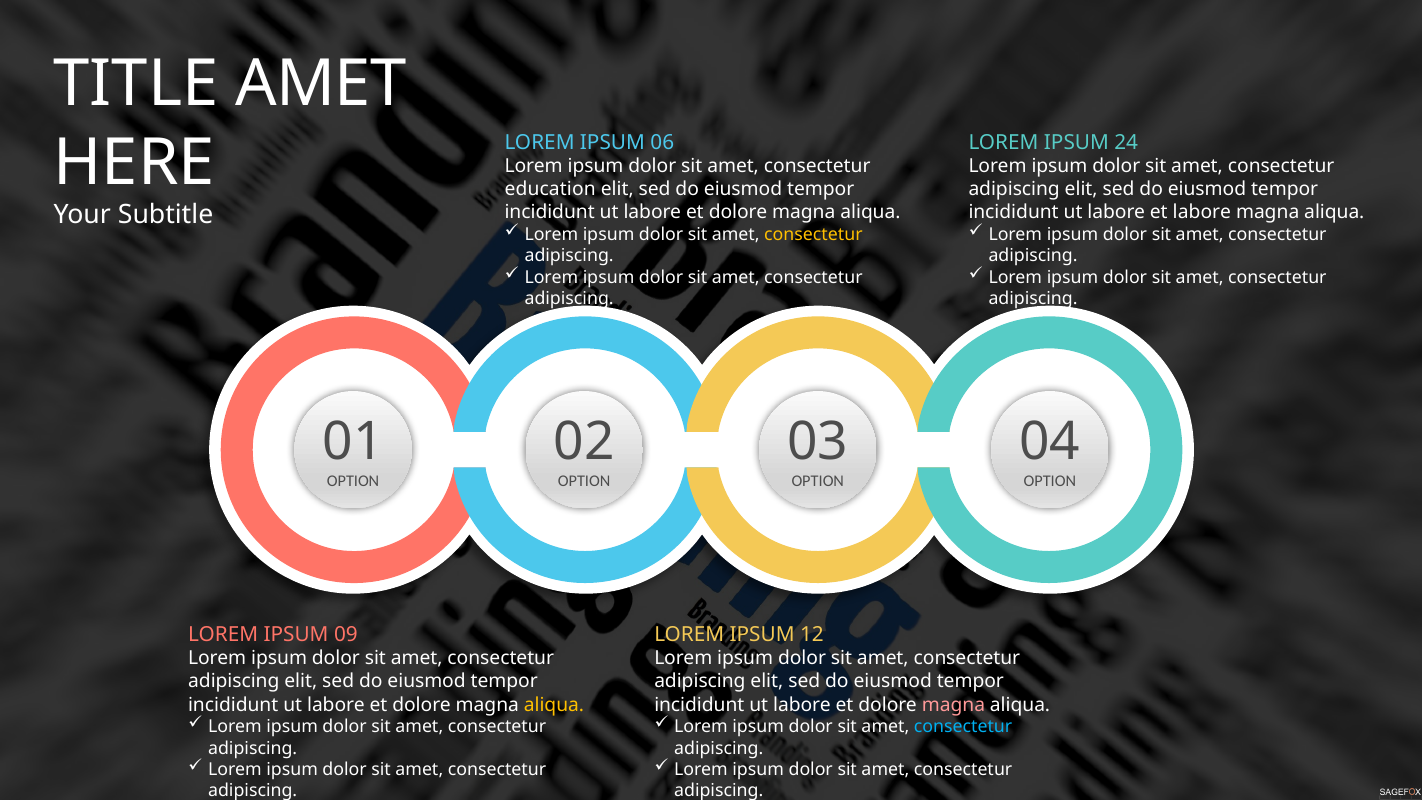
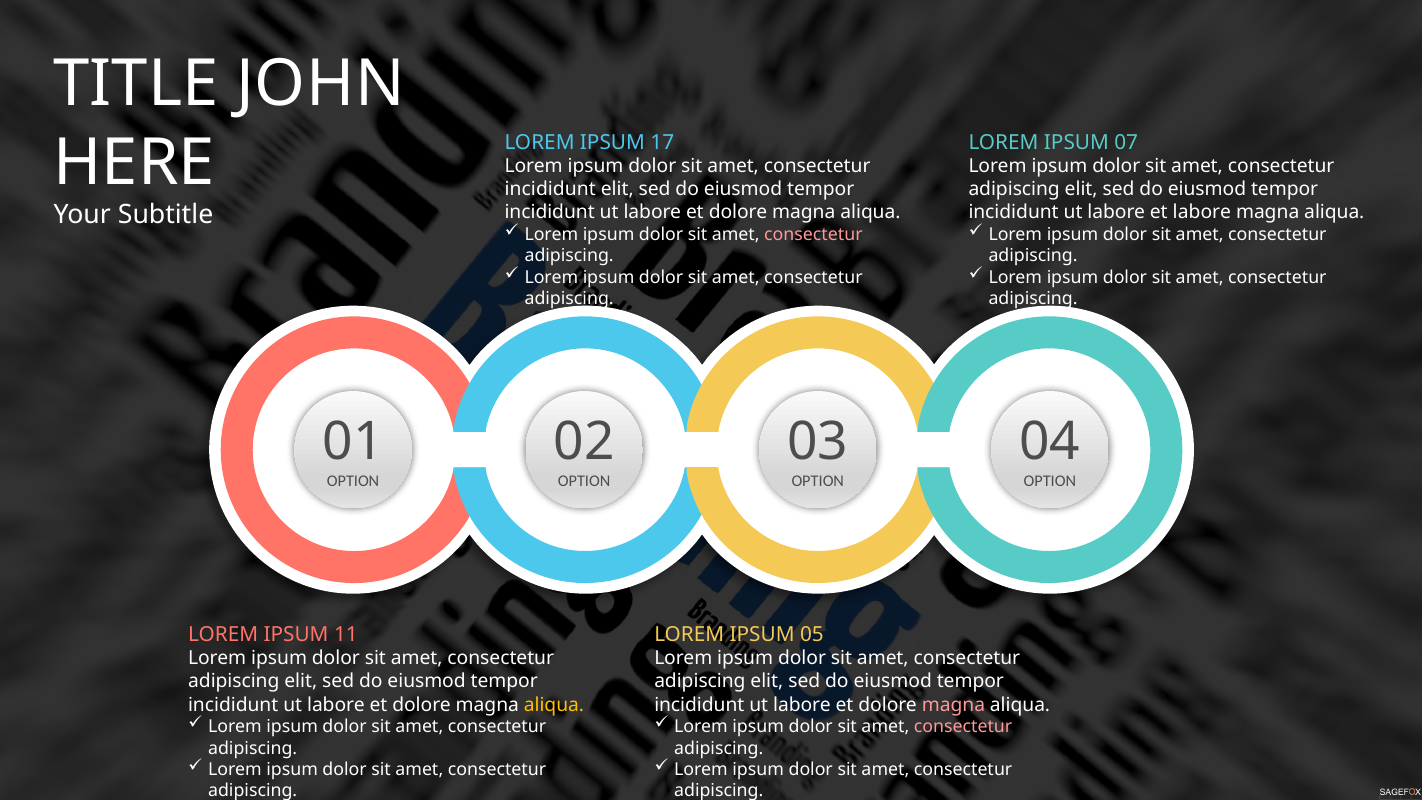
TITLE AMET: AMET -> JOHN (320, 84)
06: 06 -> 17 (662, 142)
24: 24 -> 07 (1126, 142)
education: education -> incididunt (550, 189)
consectetur colour: yellow -> pink (813, 235)
09: 09 -> 11 (346, 634)
12: 12 -> 05 (812, 634)
consectetur colour: light blue -> pink (963, 727)
